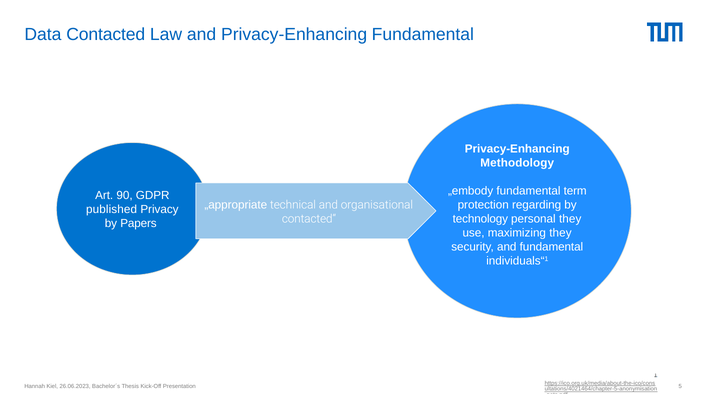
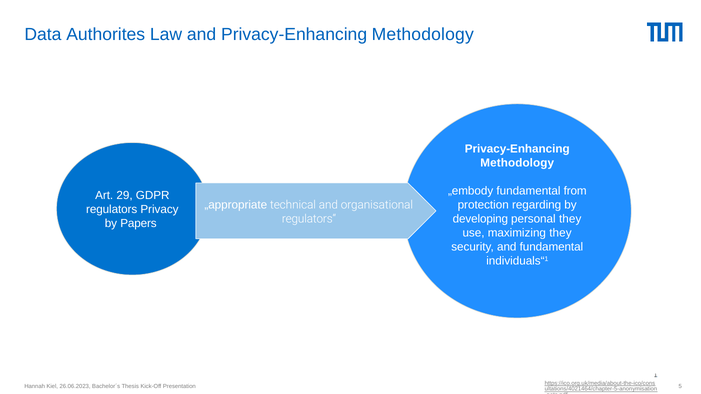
Contacted: Contacted -> Authorites (106, 35)
and Privacy-Enhancing Fundamental: Fundamental -> Methodology (423, 35)
term: term -> from (575, 191)
90: 90 -> 29 (125, 196)
published: published -> regulators (112, 210)
technology: technology -> developing (480, 219)
contacted“: contacted“ -> regulators“ (309, 219)
